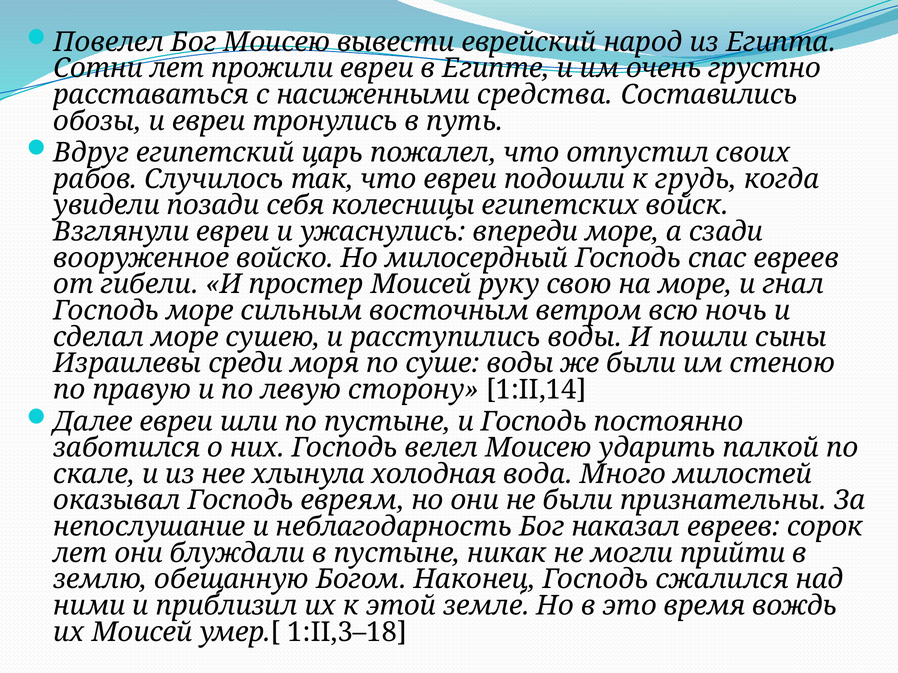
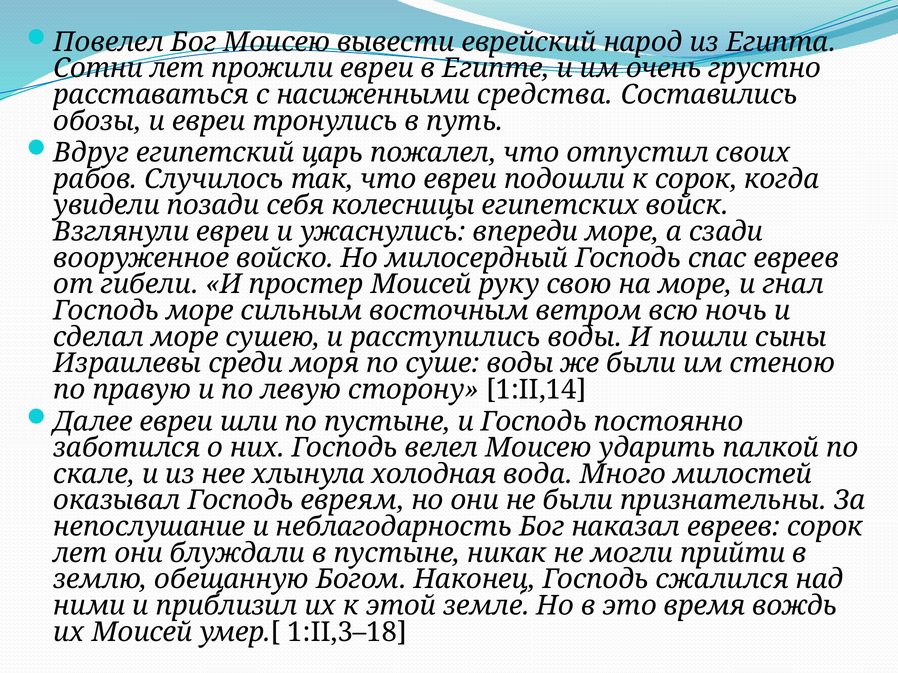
к грудь: грудь -> сорок (696, 179)
